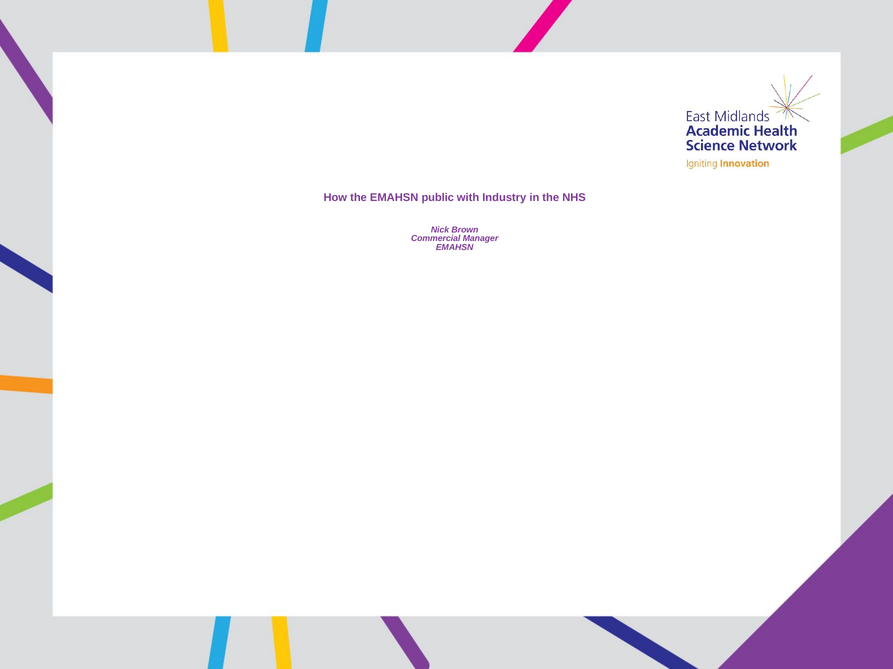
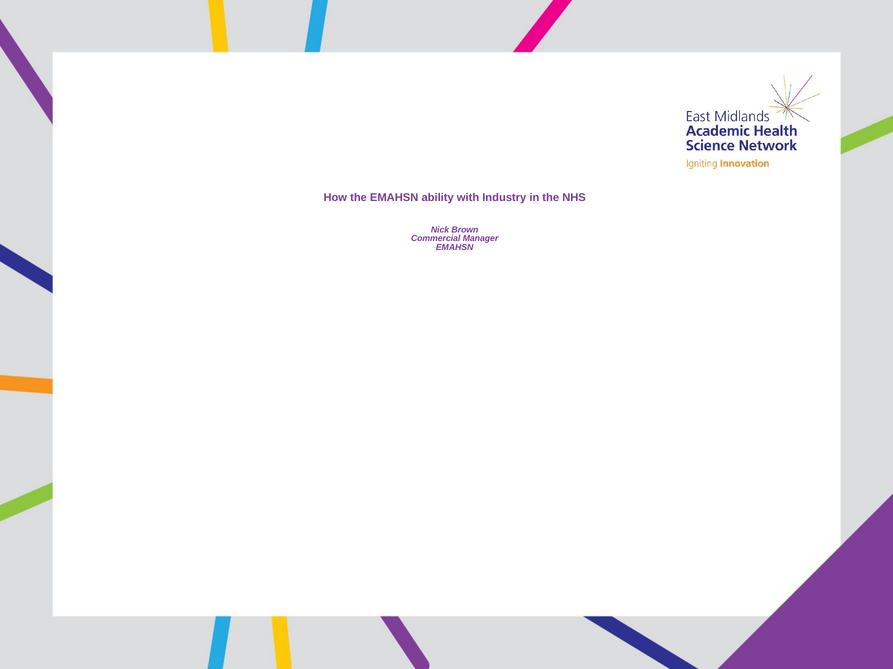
public: public -> ability (438, 198)
